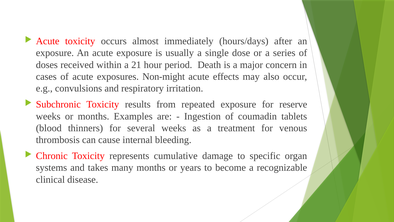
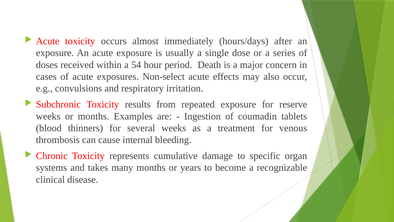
21: 21 -> 54 (136, 65)
Non-might: Non-might -> Non-select (164, 76)
